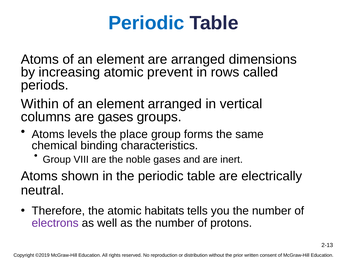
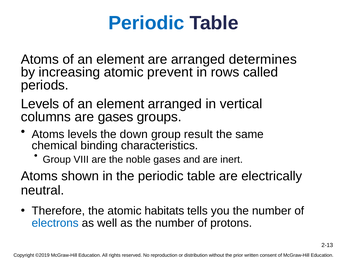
dimensions: dimensions -> determines (263, 59)
Within: Within -> Levels (40, 104)
place: place -> down (134, 135)
forms: forms -> result (198, 135)
electrons colour: purple -> blue (55, 223)
